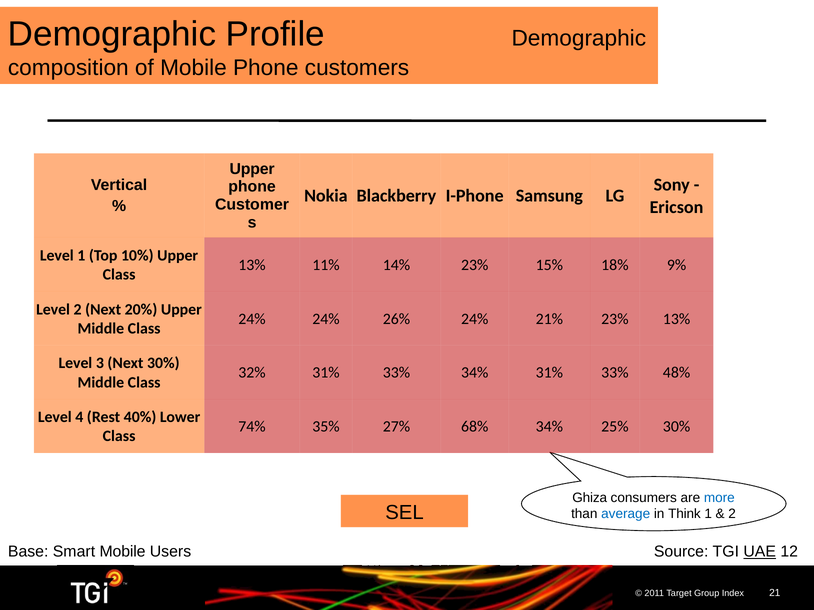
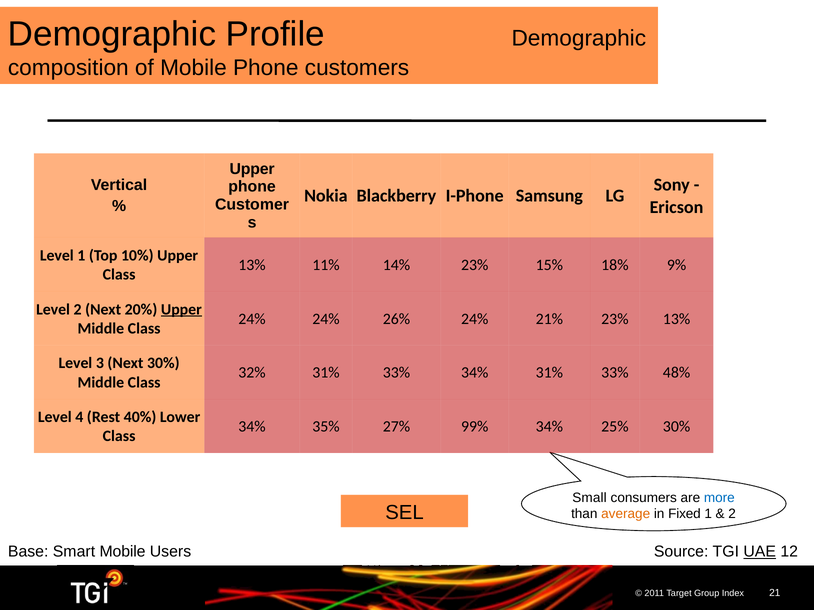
Upper underline: none -> present (181, 310)
74%: 74% -> 34% (252, 427)
68%: 68% -> 99% (475, 427)
Ghiza: Ghiza -> Small (590, 498)
average colour: blue -> orange (626, 514)
Think: Think -> Fixed (684, 514)
